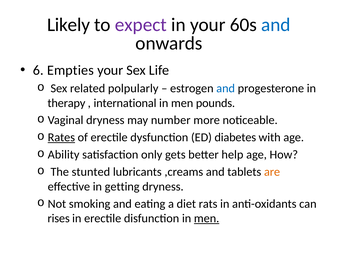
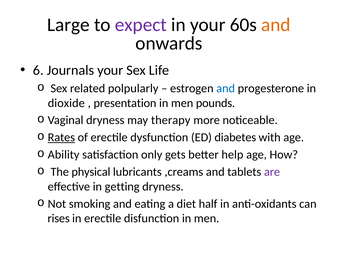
Likely: Likely -> Large (68, 25)
and colour: blue -> orange (276, 25)
Empties: Empties -> Journals (70, 70)
therapy: therapy -> dioxide (66, 103)
international: international -> presentation (125, 103)
number: number -> therapy (171, 120)
stunted: stunted -> physical (91, 172)
are colour: orange -> purple (272, 172)
rats: rats -> half (208, 204)
men underline: present -> none (207, 219)
